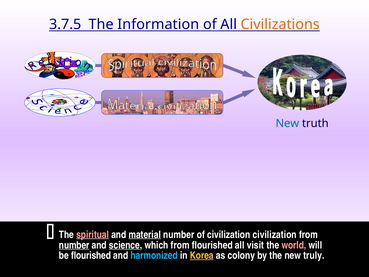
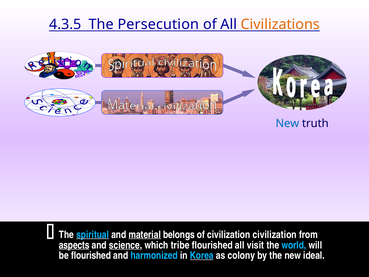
3.7.5: 3.7.5 -> 4.3.5 (65, 24)
Information: Information -> Persecution (158, 24)
spiritual colour: pink -> light blue (93, 234)
material number: number -> belongs (179, 234)
number: number -> aspects (74, 245)
which from: from -> tribe (180, 245)
world colour: pink -> light blue (294, 245)
Korea colour: yellow -> light blue (202, 255)
truly: truly -> ideal (314, 255)
